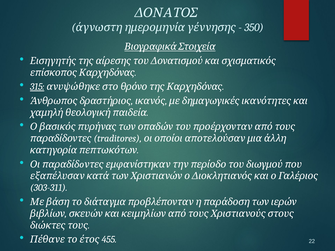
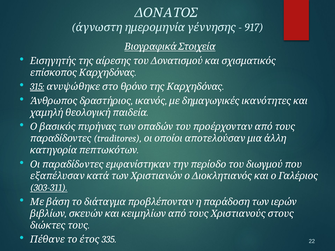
350: 350 -> 917 (254, 27)
303-311 underline: none -> present (49, 188)
455: 455 -> 335 (109, 240)
